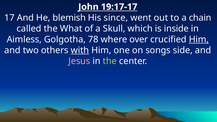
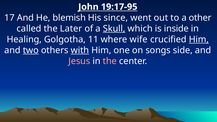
19:17-17: 19:17-17 -> 19:17-95 (119, 7)
chain: chain -> other (200, 18)
What: What -> Later (71, 29)
Skull underline: none -> present (114, 29)
Aimless: Aimless -> Healing (24, 39)
78: 78 -> 11 (93, 39)
over: over -> wife (139, 39)
two underline: none -> present (31, 50)
the colour: light green -> pink (110, 61)
